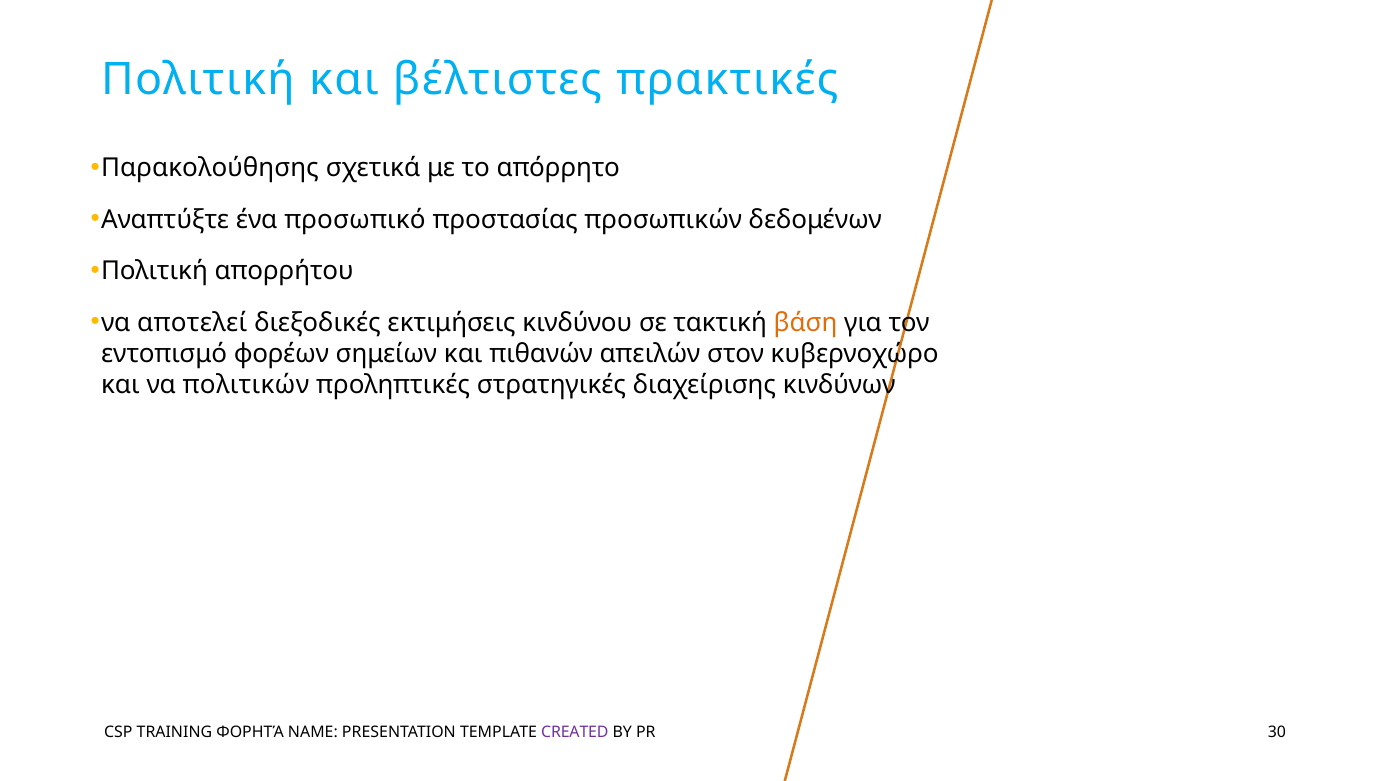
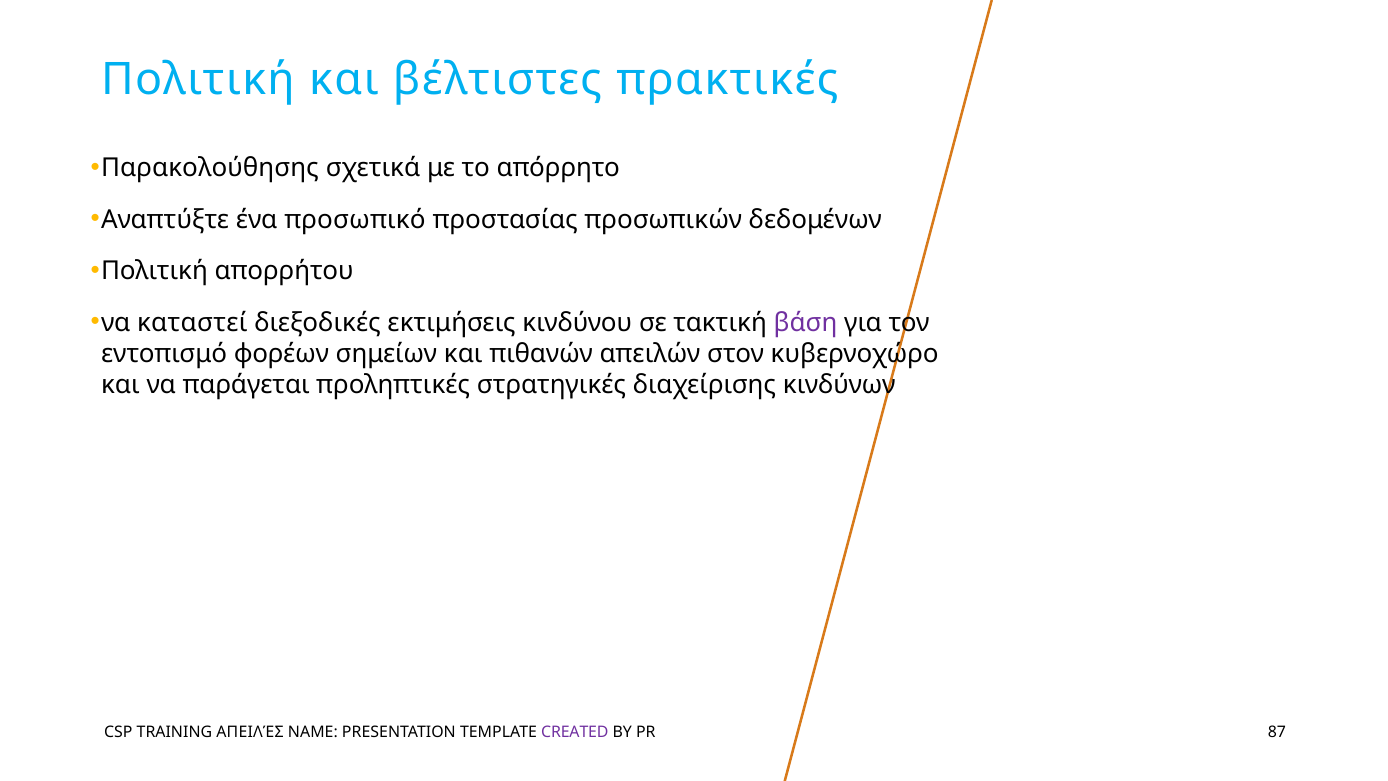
αποτελεί: αποτελεί -> καταστεί (192, 322)
βάση colour: orange -> purple (806, 322)
πολιτικών: πολιτικών -> παράγεται (246, 385)
ΦΟΡΗΤΆ: ΦΟΡΗΤΆ -> ΑΠΕΙΛΈΣ (250, 732)
30: 30 -> 87 (1277, 732)
